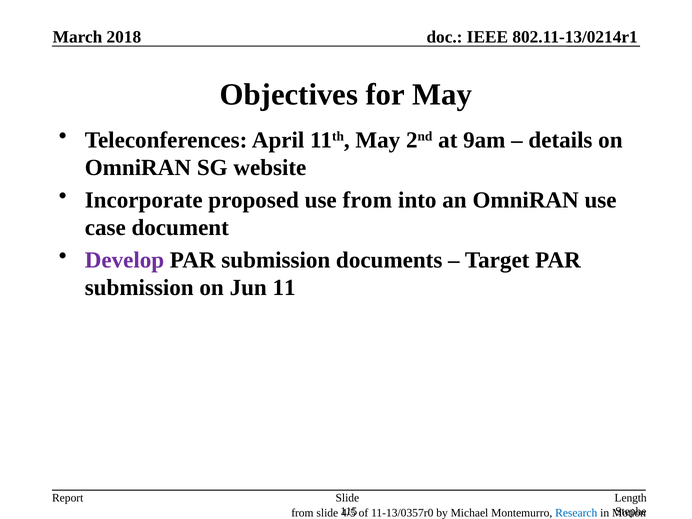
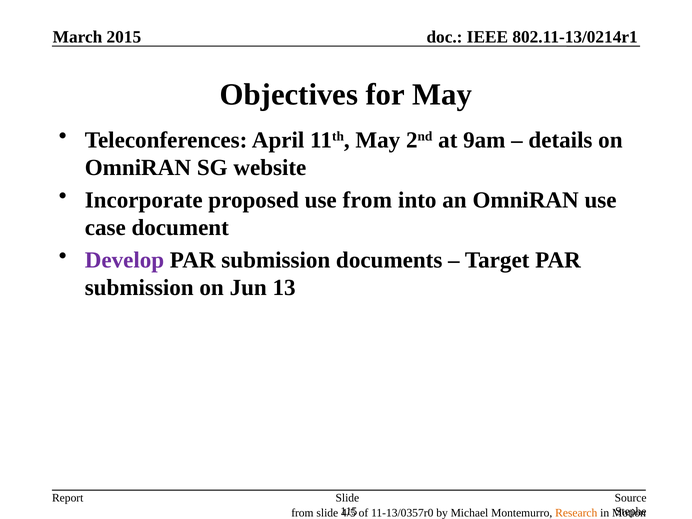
2018: 2018 -> 2015 (124, 37)
11: 11 -> 13 (284, 288)
Length: Length -> Source (631, 498)
Research colour: blue -> orange (576, 513)
